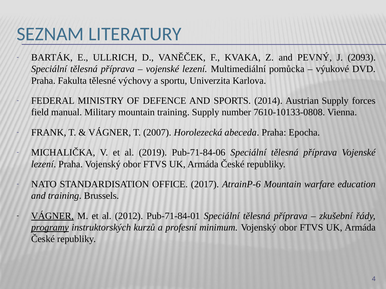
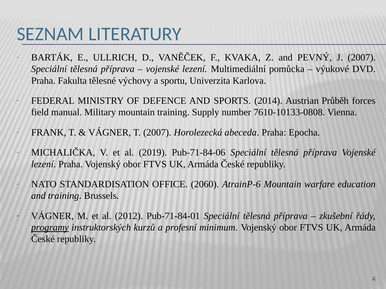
J 2093: 2093 -> 2007 (362, 58)
Austrian Supply: Supply -> Průběh (335, 101)
2017: 2017 -> 2060 (205, 185)
VÁGNER underline: present -> none (52, 216)
